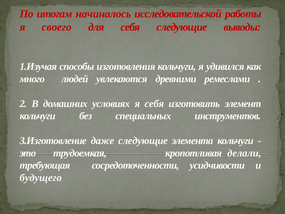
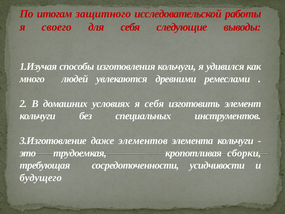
начиналось: начиналось -> защитного (103, 14)
даже следующие: следующие -> элементов (143, 141)
делали: делали -> сборки (244, 153)
